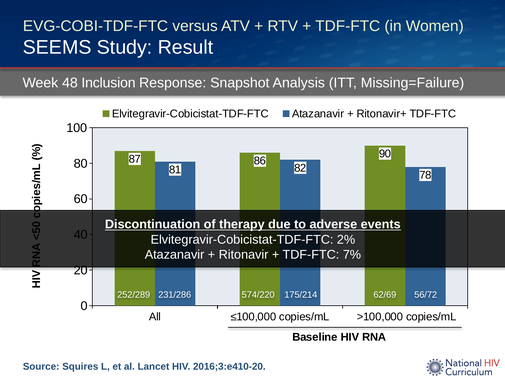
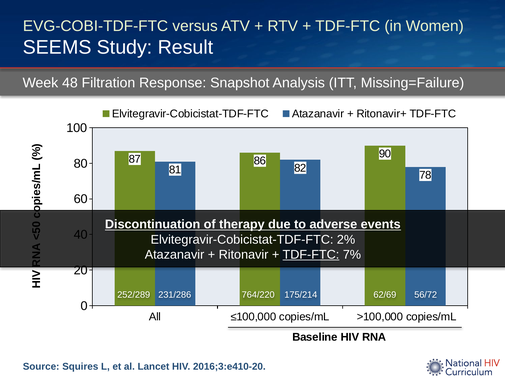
Inclusion: Inclusion -> Filtration (108, 83)
TDF-FTC underline: none -> present (311, 254)
574/220: 574/220 -> 764/220 (258, 294)
